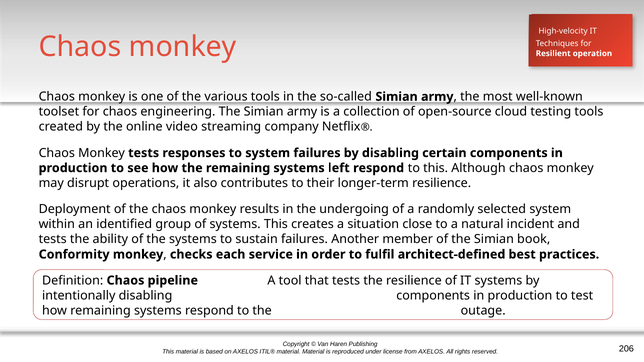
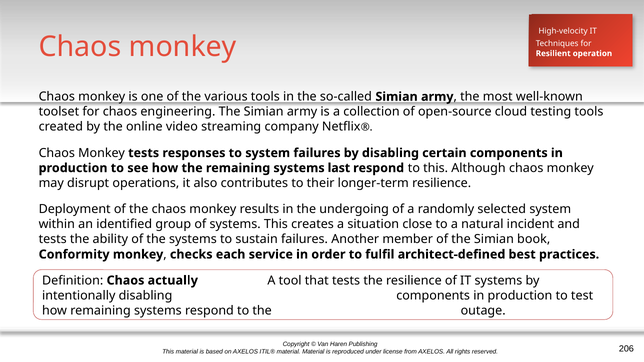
left: left -> last (339, 168)
pipeline: pipeline -> actually (173, 281)
